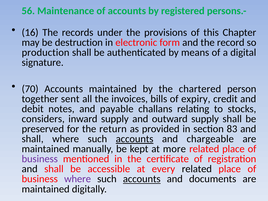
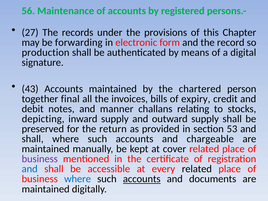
16: 16 -> 27 (30, 32)
destruction: destruction -> forwarding (79, 42)
70: 70 -> 43 (30, 89)
sent: sent -> final (70, 99)
payable: payable -> manner (117, 109)
considers: considers -> depicting (43, 119)
83: 83 -> 53 (232, 129)
accounts underline: present -> none (135, 139)
more: more -> cover (174, 149)
and colour: black -> blue (30, 169)
where colour: purple -> blue (78, 179)
